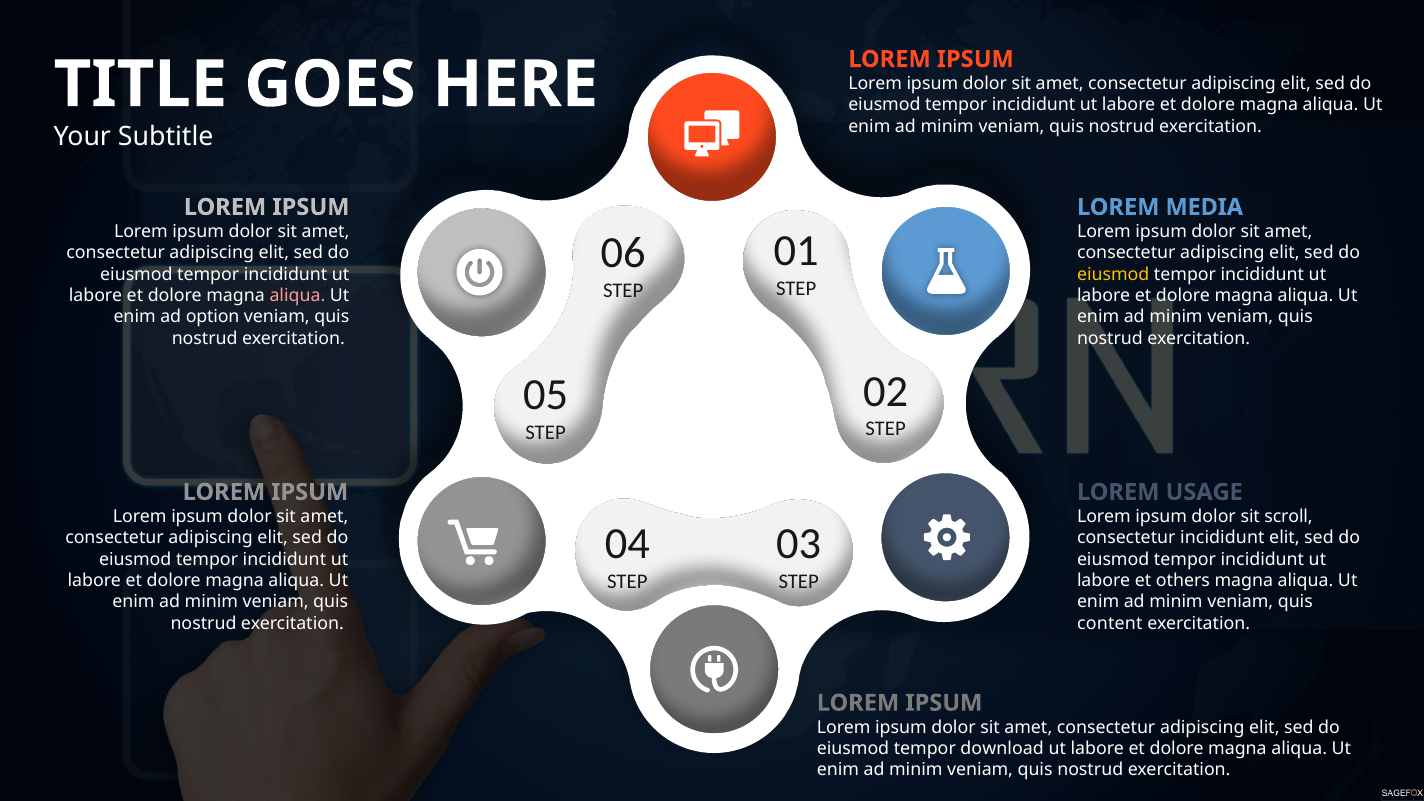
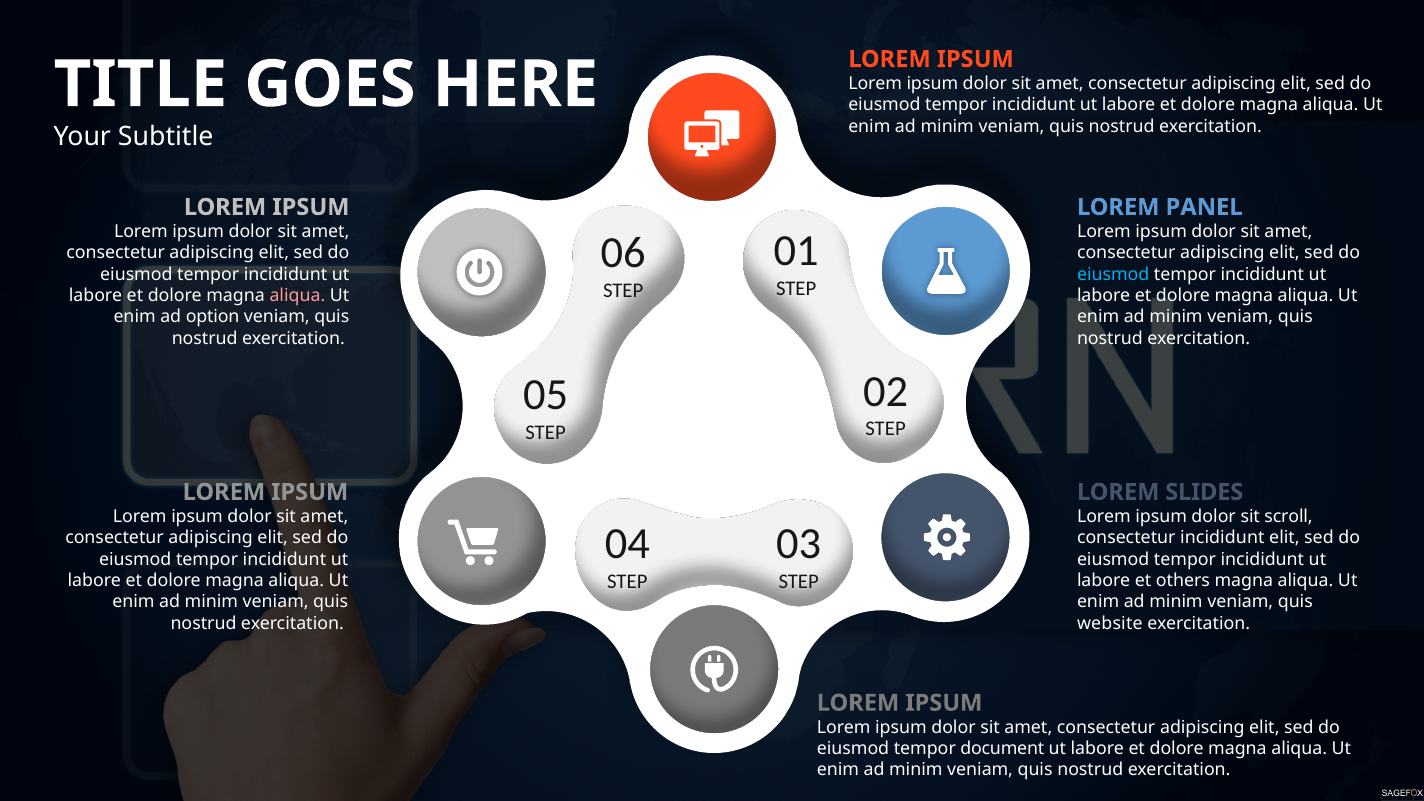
MEDIA: MEDIA -> PANEL (1204, 207)
eiusmod colour: yellow -> light blue (1113, 274)
USAGE: USAGE -> SLIDES (1204, 492)
content: content -> website (1110, 623)
download: download -> document (1002, 749)
